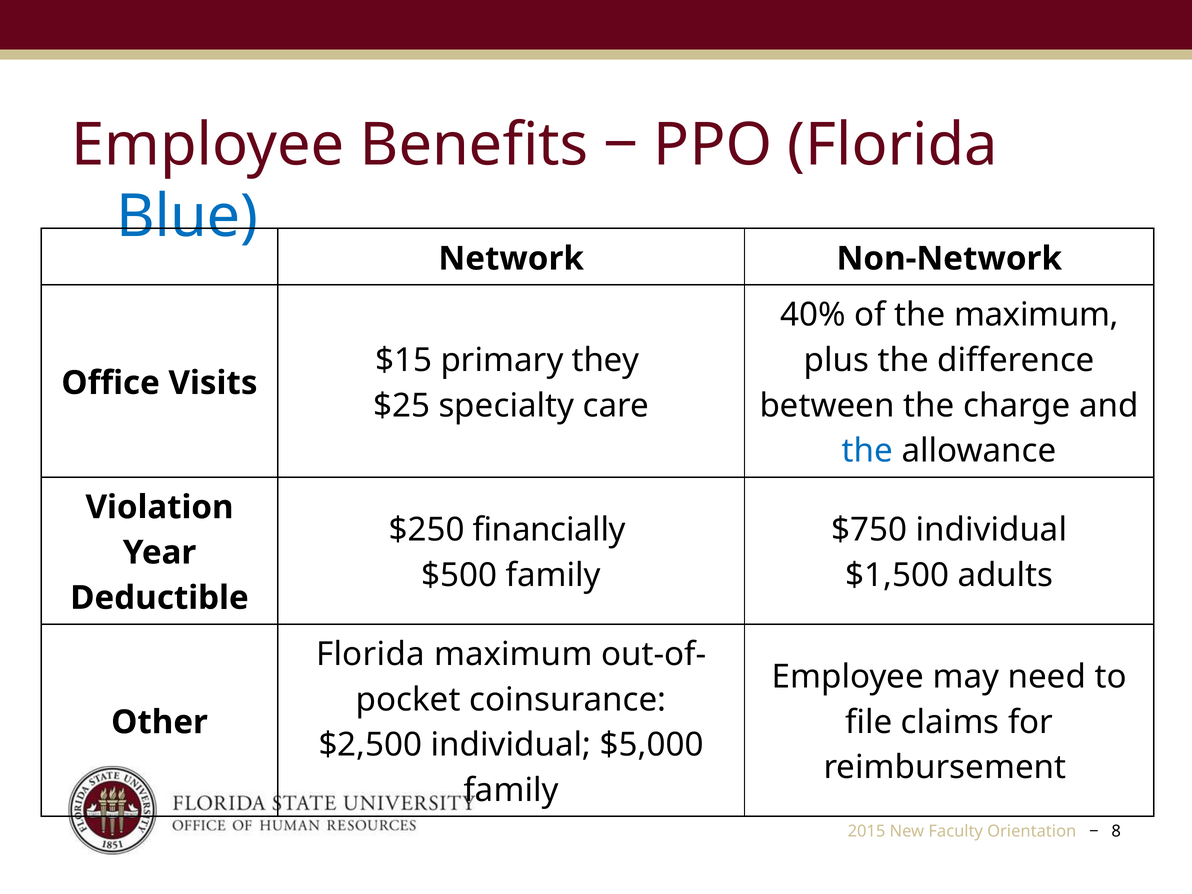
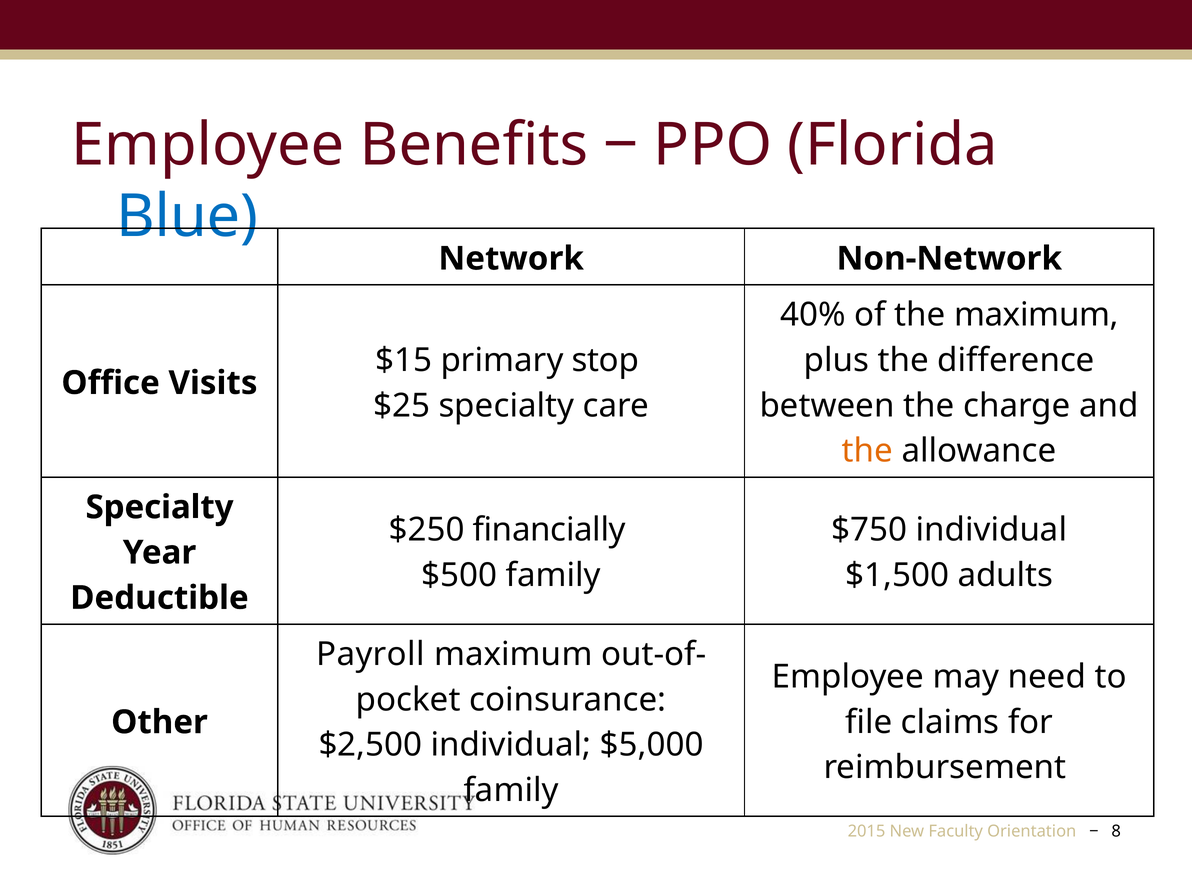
they: they -> stop (605, 360)
the colour: blue -> orange (867, 451)
Violation: Violation -> Specialty (160, 507)
Florida: Florida -> Payroll (371, 654)
